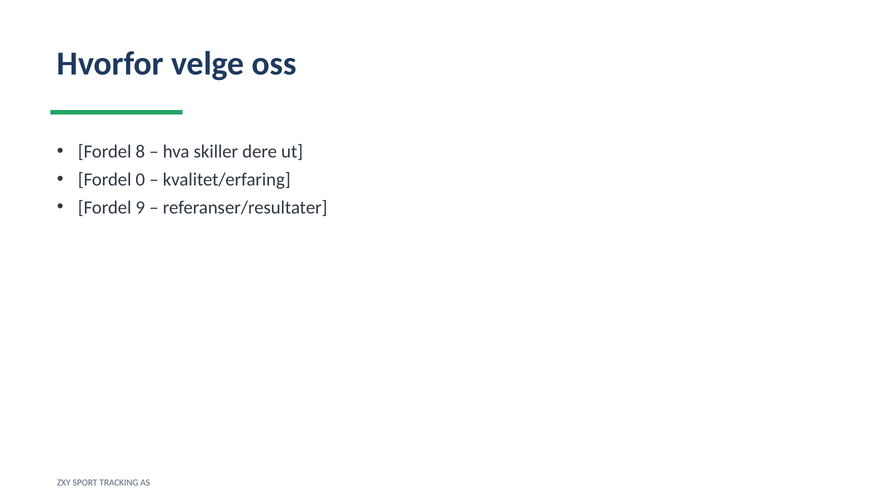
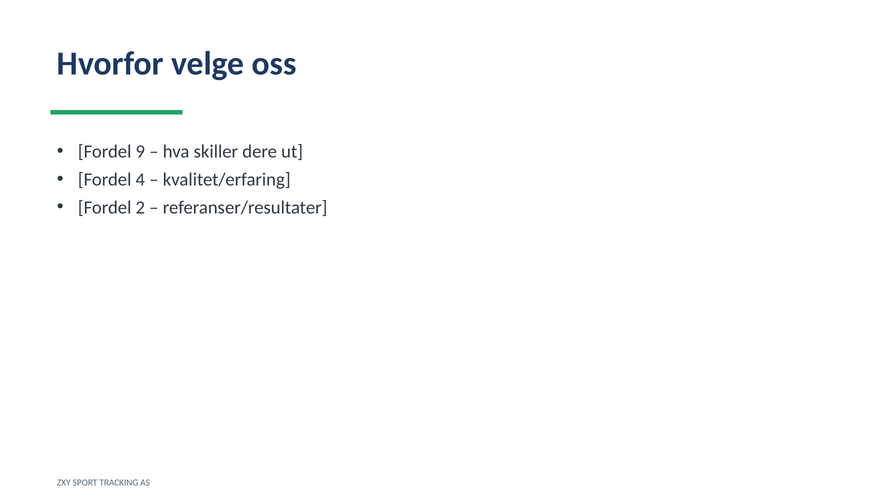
8: 8 -> 9 (140, 152)
0: 0 -> 4 (140, 180)
9: 9 -> 2 (140, 208)
